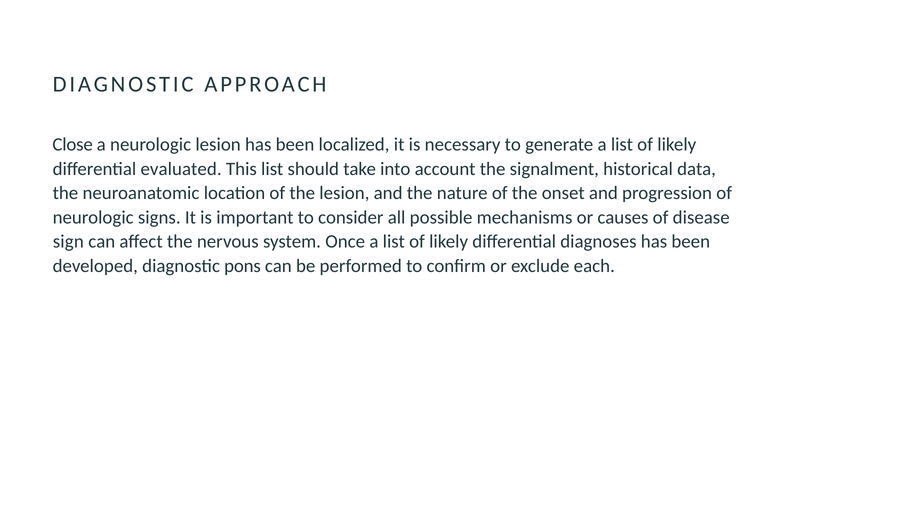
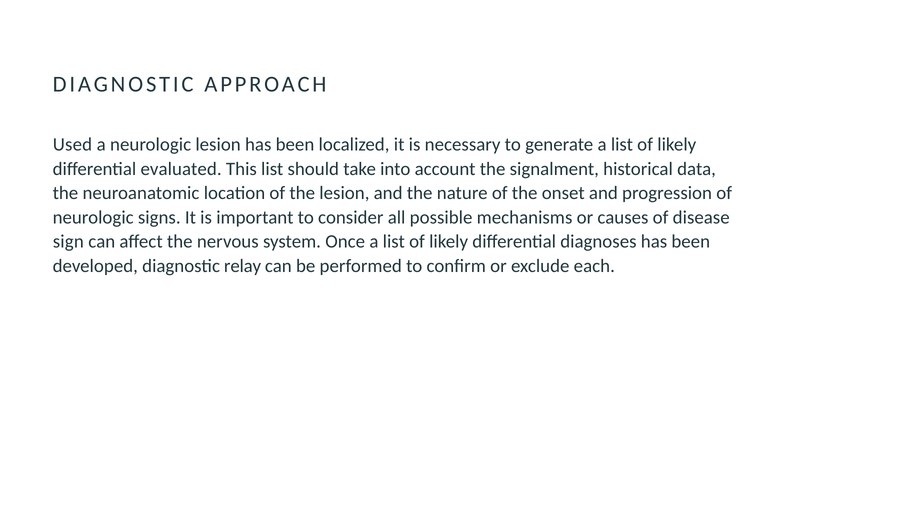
Close: Close -> Used (72, 145)
pons: pons -> relay (243, 266)
